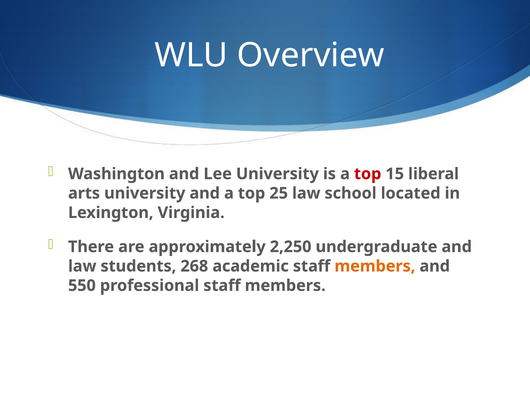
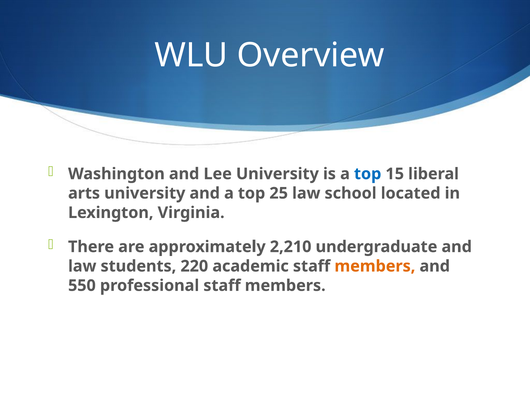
top colour: red -> blue (368, 174)
2,250: 2,250 -> 2,210 (291, 247)
268: 268 -> 220 (194, 267)
